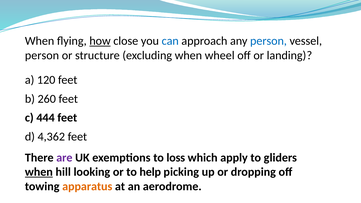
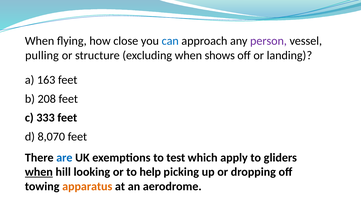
how underline: present -> none (100, 41)
person colour: blue -> purple (268, 41)
person: person -> pulling (42, 55)
wheel: wheel -> shows (220, 55)
120: 120 -> 163 (46, 80)
260: 260 -> 208 (47, 99)
444: 444 -> 333 (46, 118)
4,362: 4,362 -> 8,070 (51, 137)
are colour: purple -> blue (64, 158)
loss: loss -> test (176, 158)
